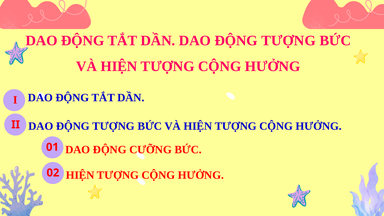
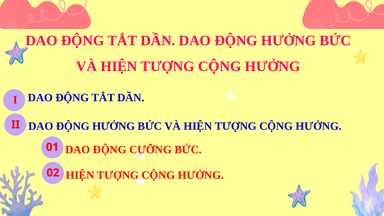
DẦN DAO ĐỘNG TƯỢNG: TƯỢNG -> HƯỞNG (289, 41)
TƯỢNG: TƯỢNG -> HƯỞNG (114, 126)
